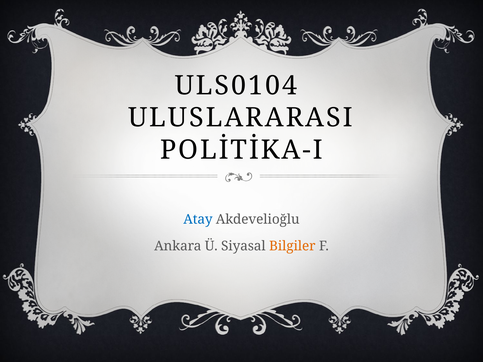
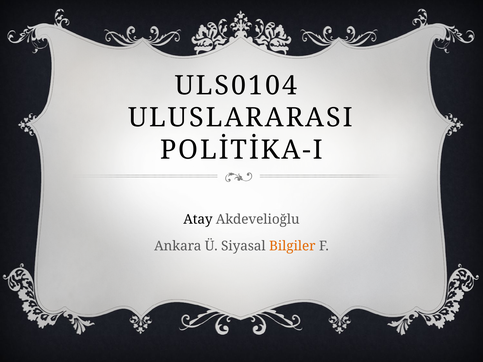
Atay colour: blue -> black (198, 219)
